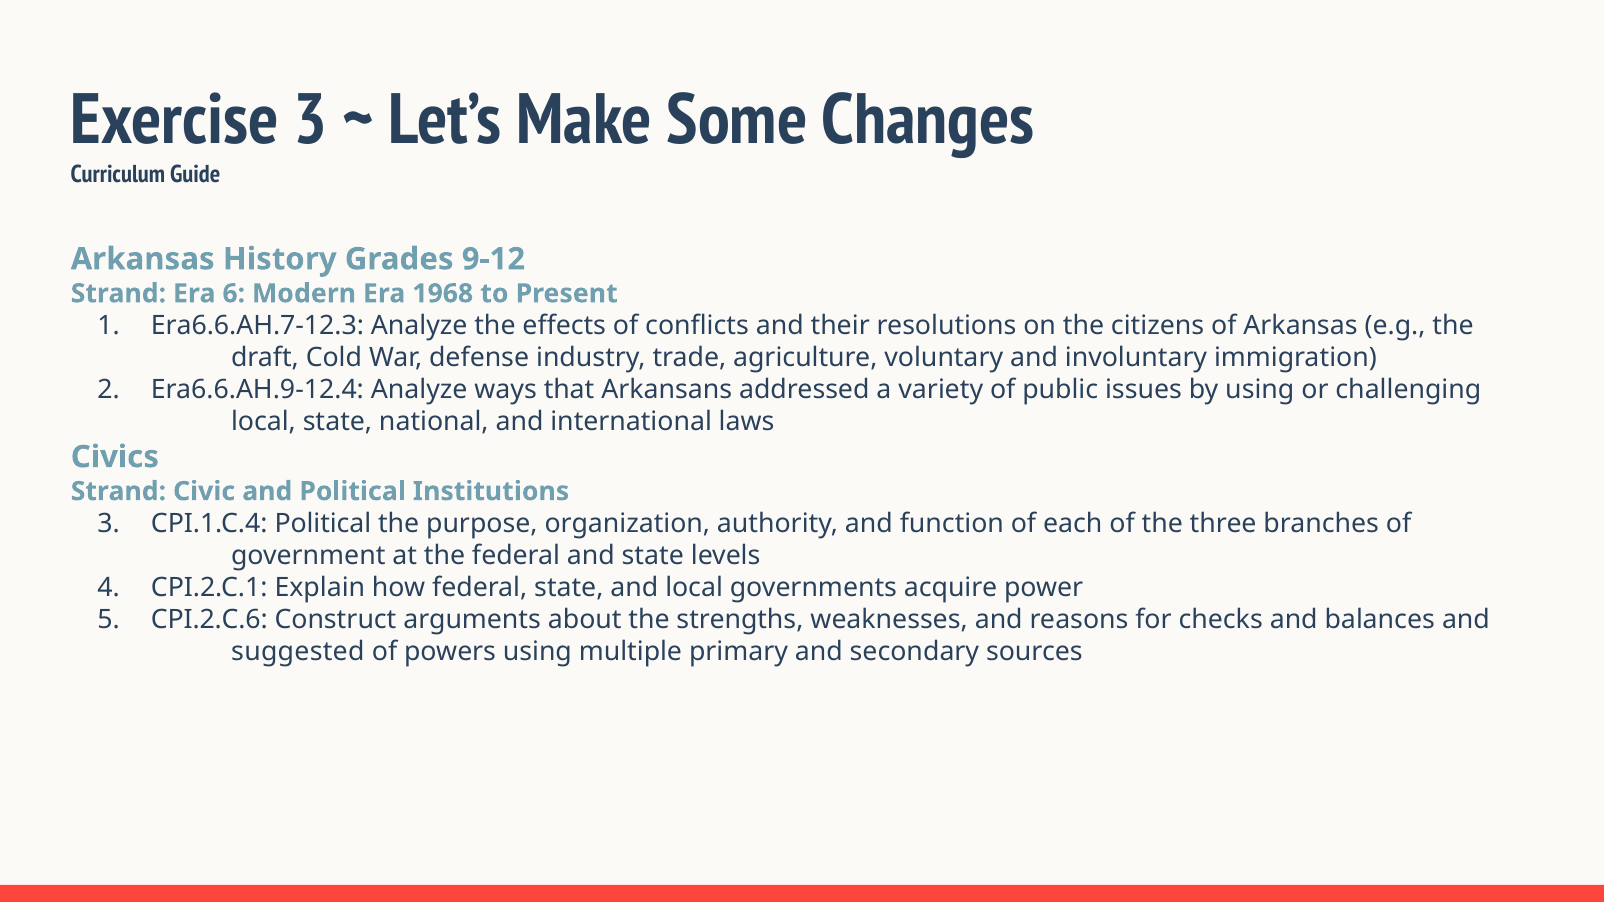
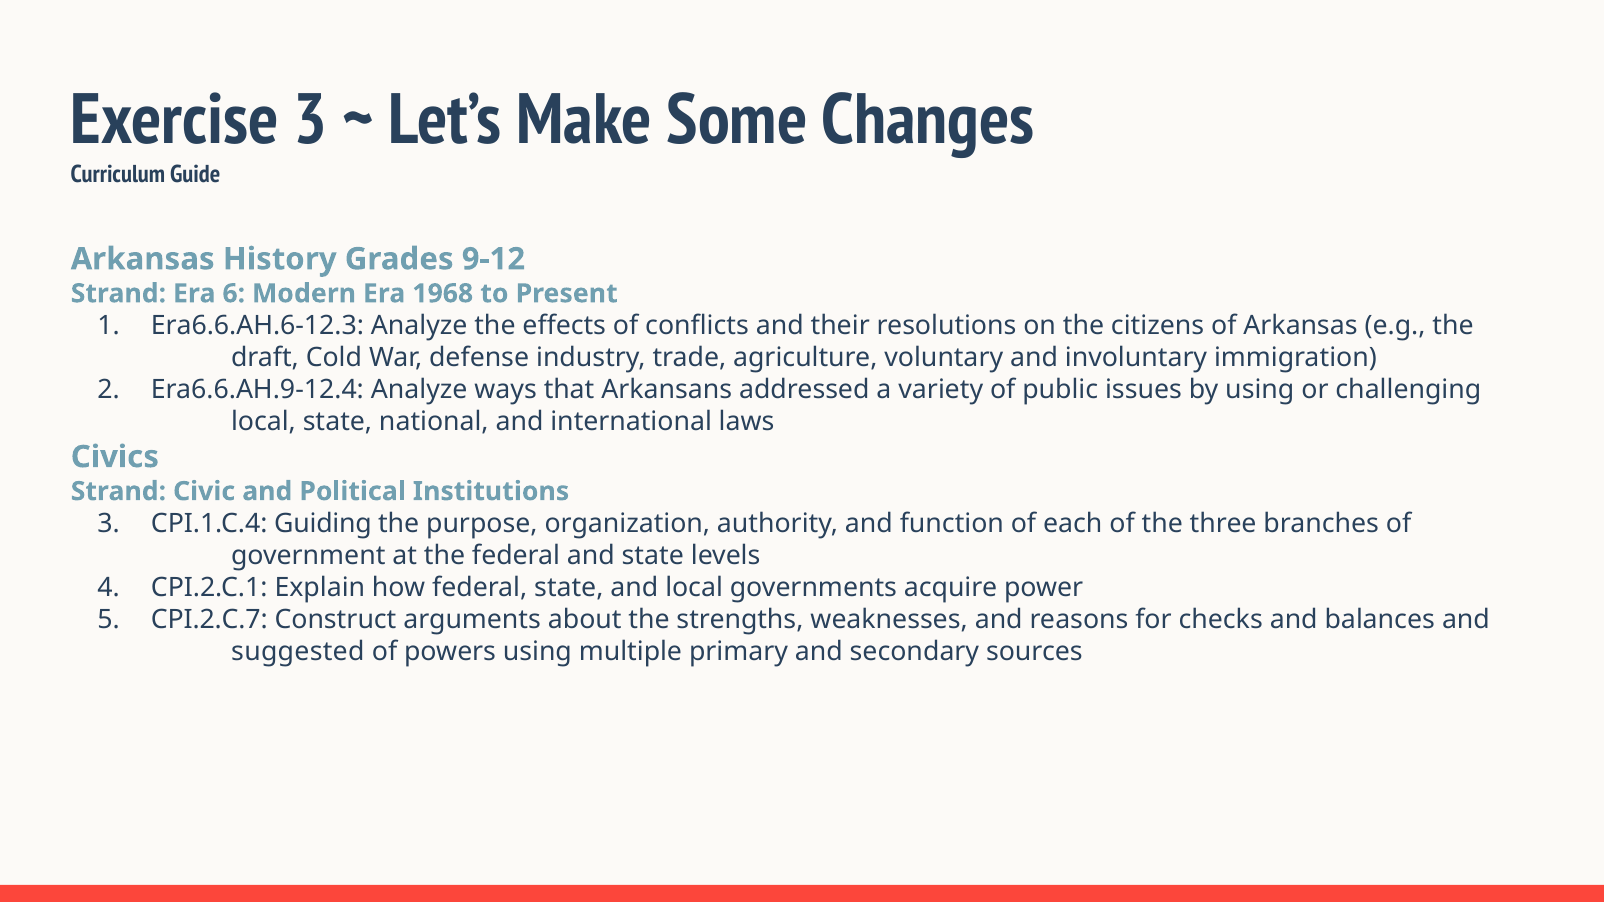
Era6.6.AH.7-12.3: Era6.6.AH.7-12.3 -> Era6.6.AH.6-12.3 (257, 326)
CPI.1.C.4 Political: Political -> Guiding (323, 524)
CPI.2.C.6: CPI.2.C.6 -> CPI.2.C.7 (209, 620)
